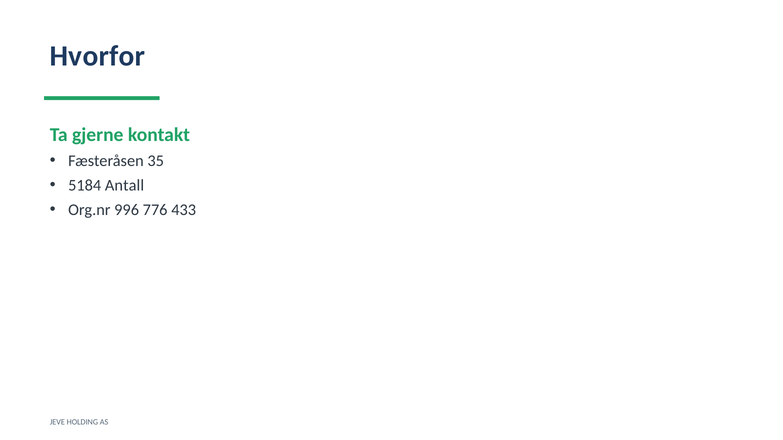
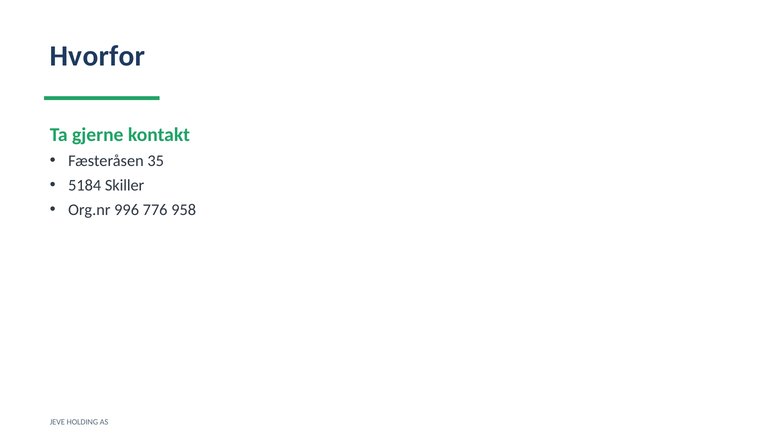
Antall: Antall -> Skiller (125, 185)
433: 433 -> 958 (184, 210)
